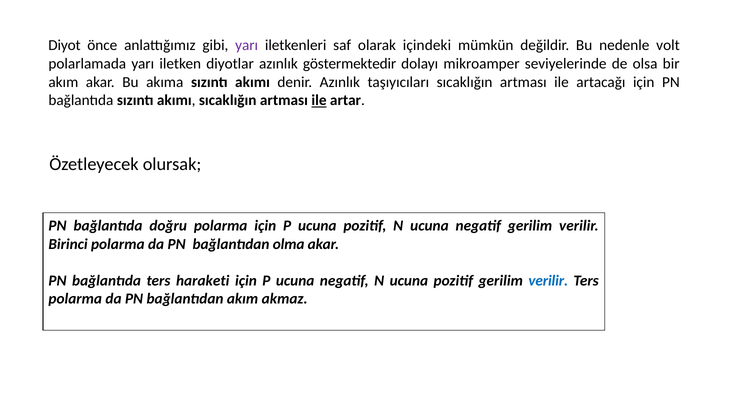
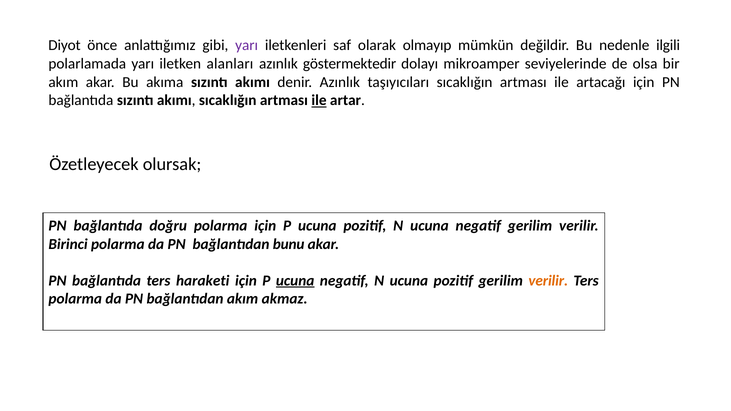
içindeki: içindeki -> olmayıp (427, 45)
volt: volt -> ilgili (668, 45)
diyotlar: diyotlar -> alanları (230, 64)
olma: olma -> bunu (289, 244)
ucuna underline: none -> present (295, 281)
verilir colour: blue -> orange (548, 281)
